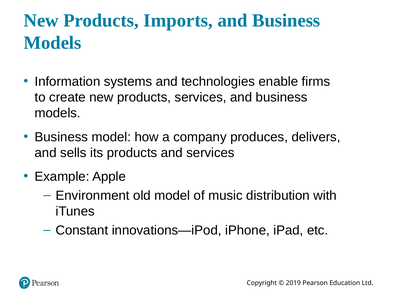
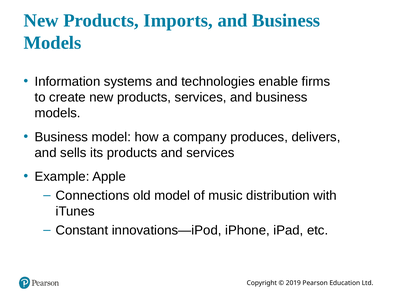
Environment: Environment -> Connections (93, 196)
